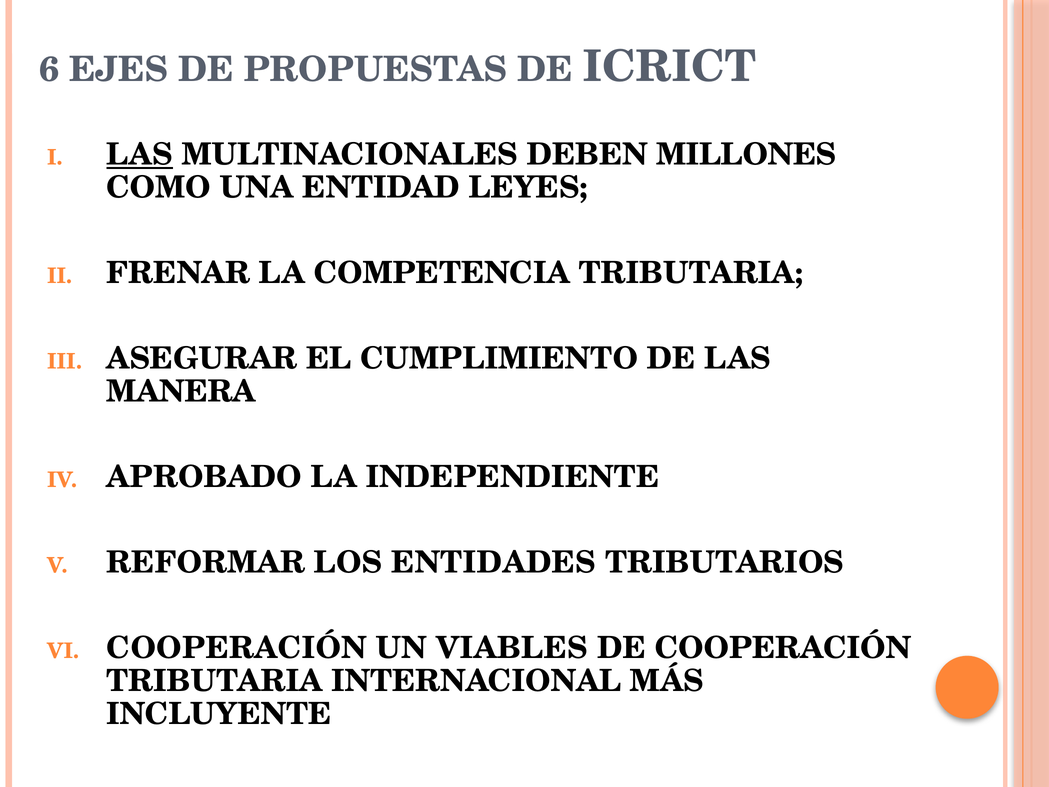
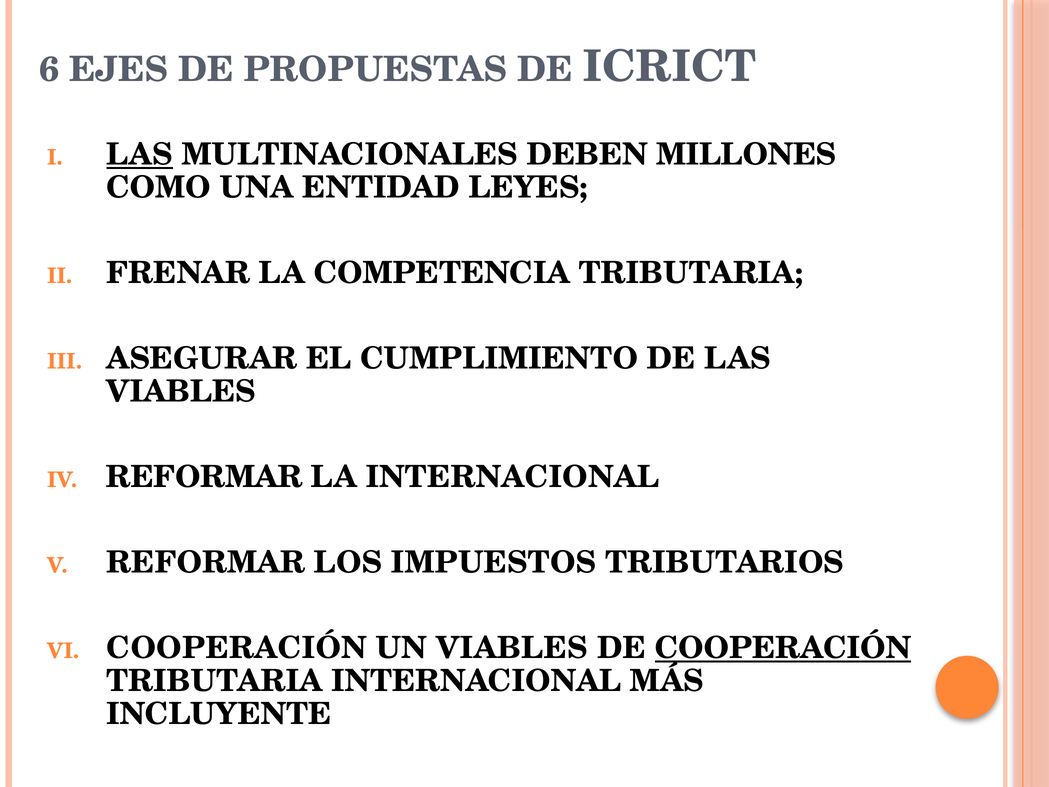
MANERA: MANERA -> VIABLES (181, 392)
APROBADO: APROBADO -> REFORMAR (204, 477)
LA INDEPENDIENTE: INDEPENDIENTE -> INTERNACIONAL (512, 477)
ENTIDADES: ENTIDADES -> IMPUESTOS (494, 563)
COOPERACIÓN underline: none -> present (783, 648)
